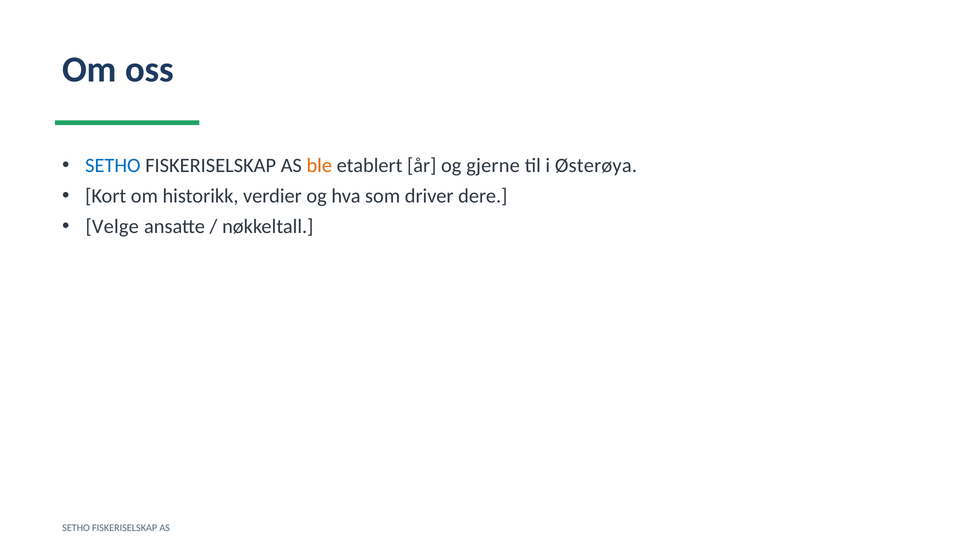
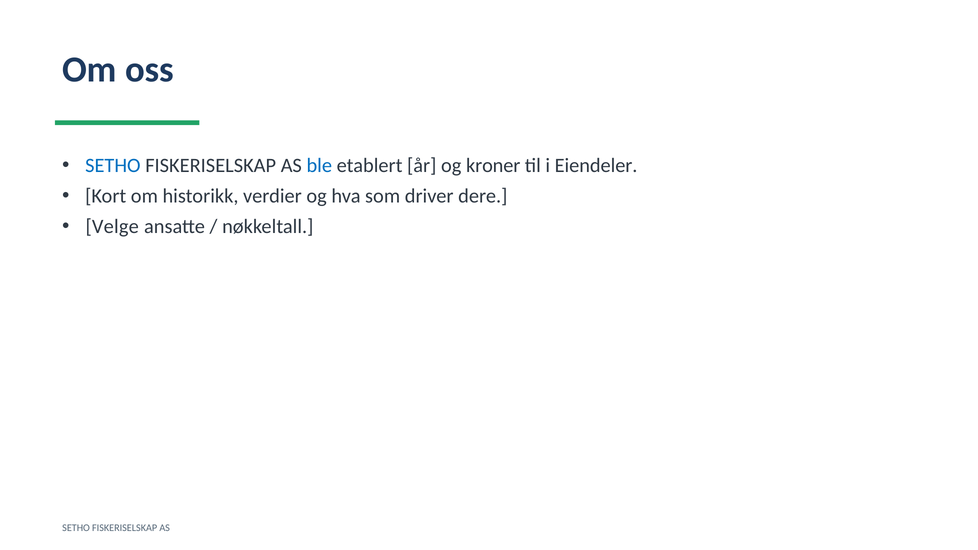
ble colour: orange -> blue (319, 166)
gjerne: gjerne -> kroner (493, 166)
Østerøya: Østerøya -> Eiendeler (596, 166)
